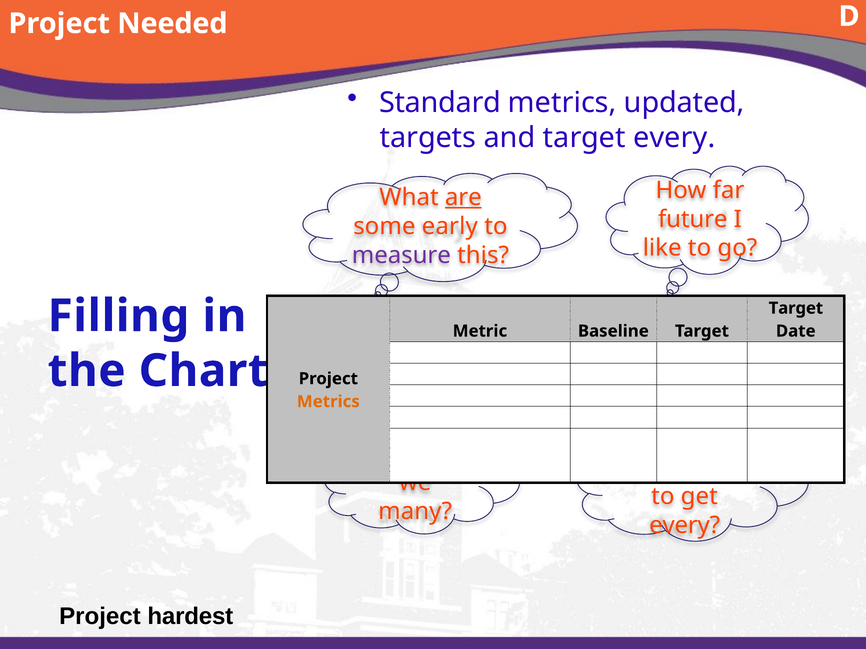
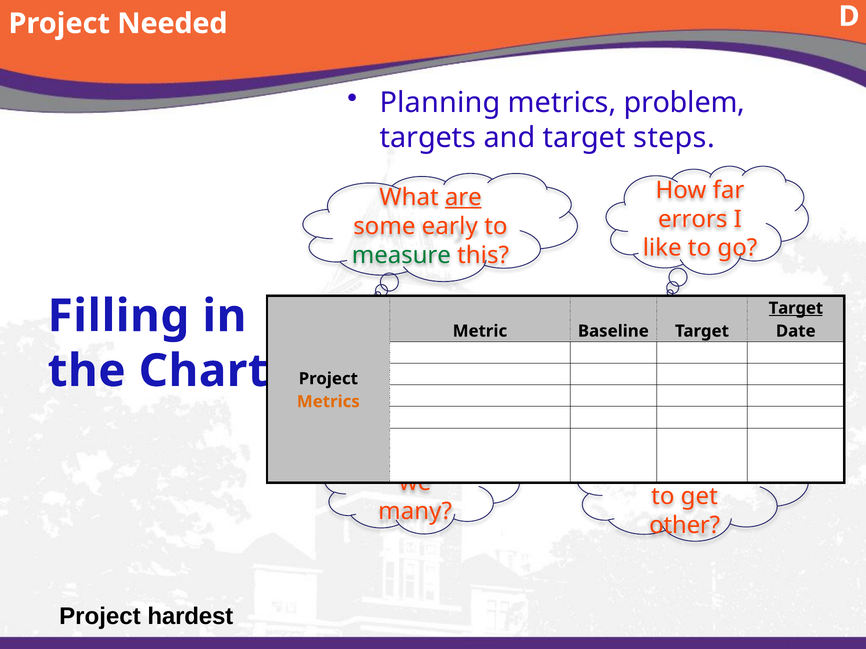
Standard: Standard -> Planning (440, 103)
updated: updated -> problem (684, 103)
target every: every -> steps (674, 138)
future: future -> errors (693, 219)
measure colour: purple -> green (401, 255)
Target underline: none -> present (796, 308)
every: every -> other (685, 526)
